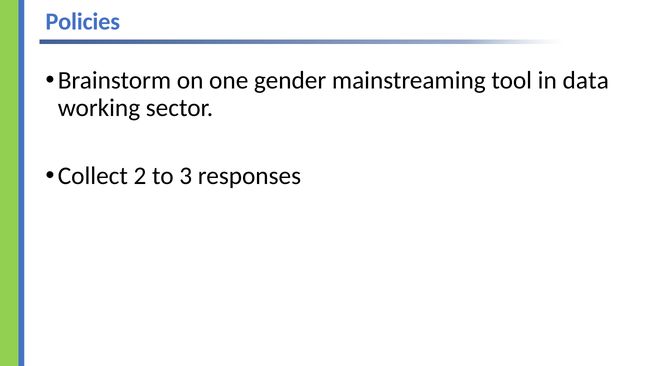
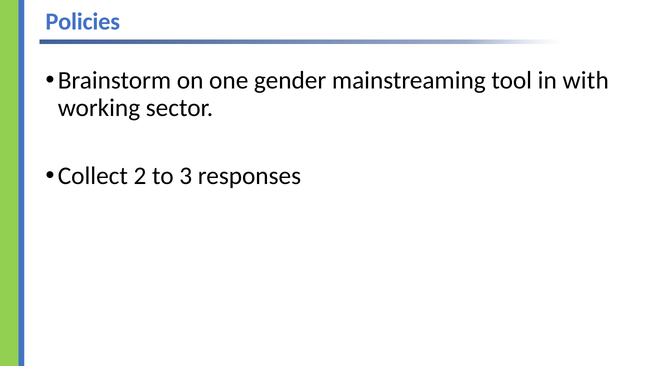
data: data -> with (586, 80)
